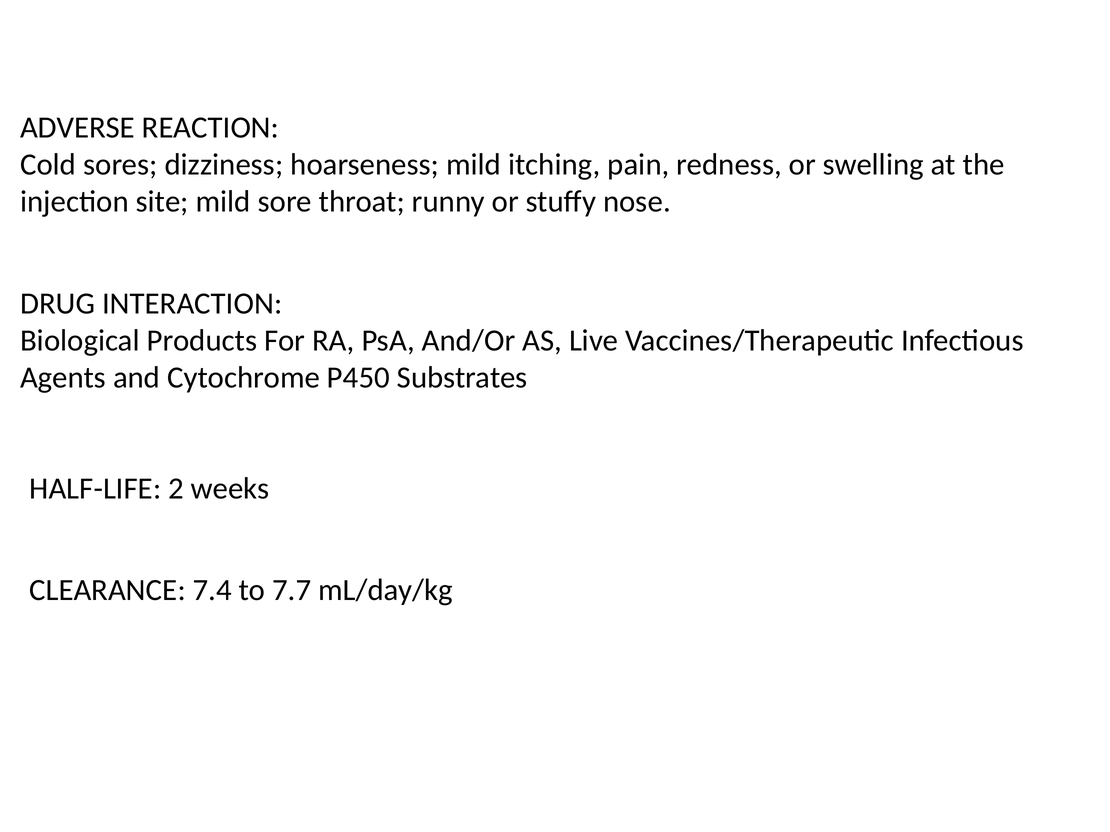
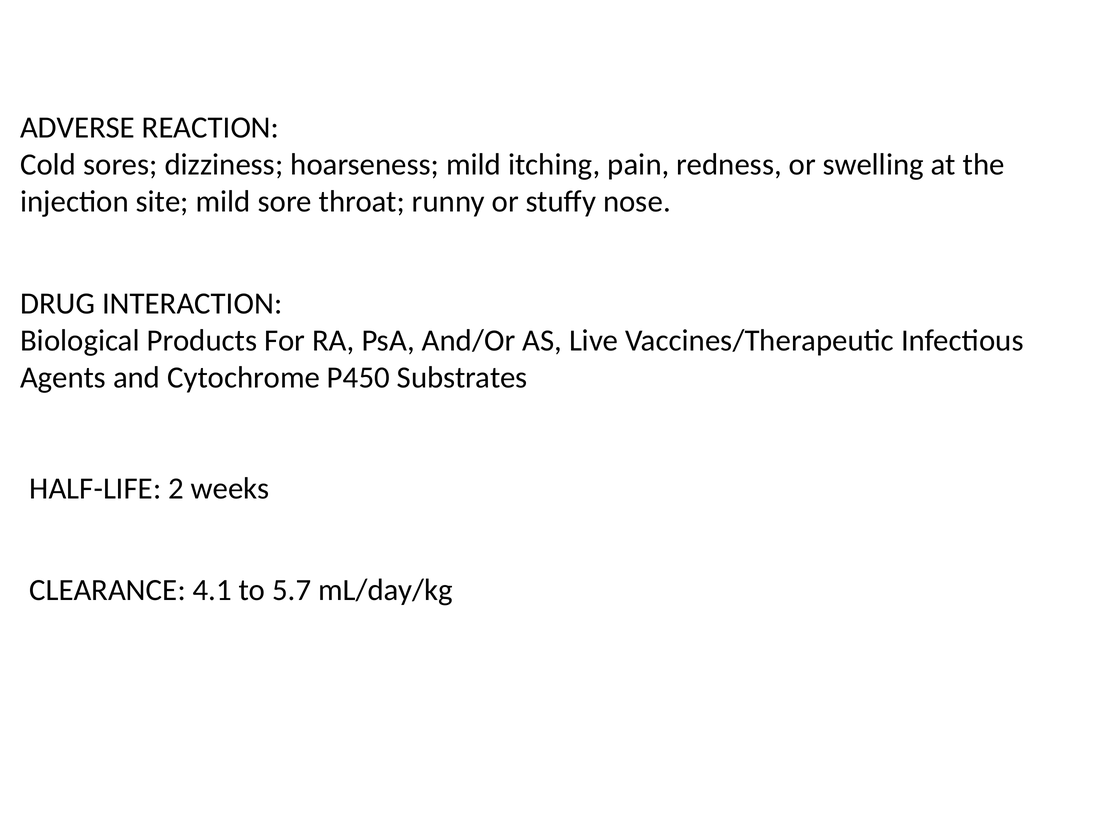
7.4: 7.4 -> 4.1 (212, 590)
7.7: 7.7 -> 5.7 (292, 590)
